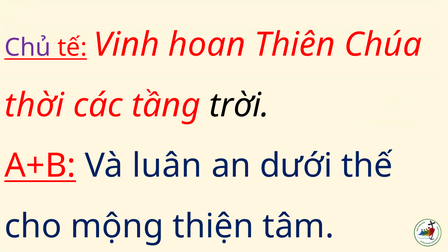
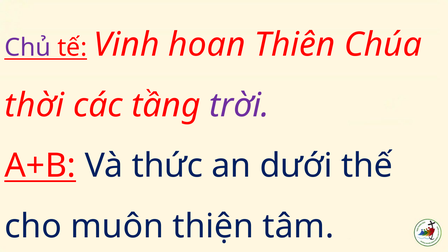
trời colour: black -> purple (239, 105)
luân: luân -> thức (167, 166)
mộng: mộng -> muôn (117, 226)
